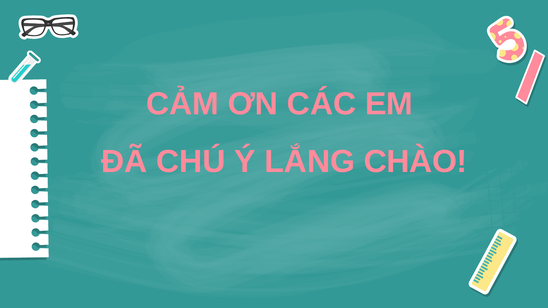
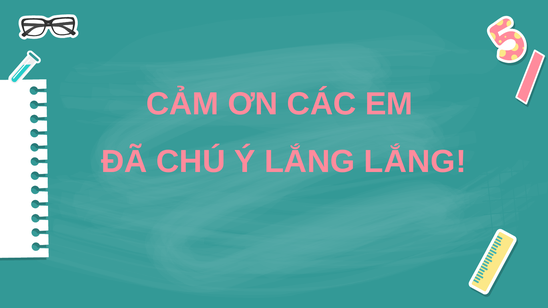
LẮNG CHÀO: CHÀO -> LẮNG (415, 162)
